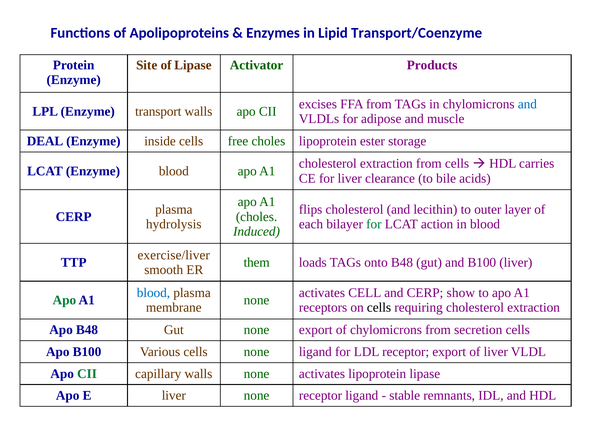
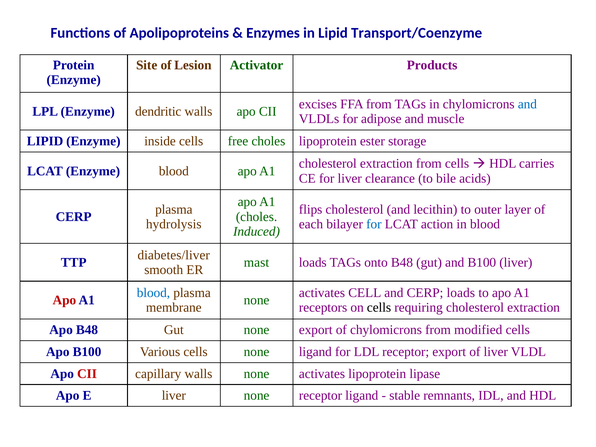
of Lipase: Lipase -> Lesion (193, 65)
transport: transport -> dendritic (158, 111)
DEAL: DEAL -> LIPID (45, 141)
for colour: green -> blue (374, 224)
exercise/liver: exercise/liver -> diabetes/liver (174, 255)
them: them -> mast (256, 262)
CERP show: show -> loads (461, 293)
Apo colour: green -> red (64, 300)
secretion: secretion -> modified (478, 330)
CII colour: green -> red (87, 374)
